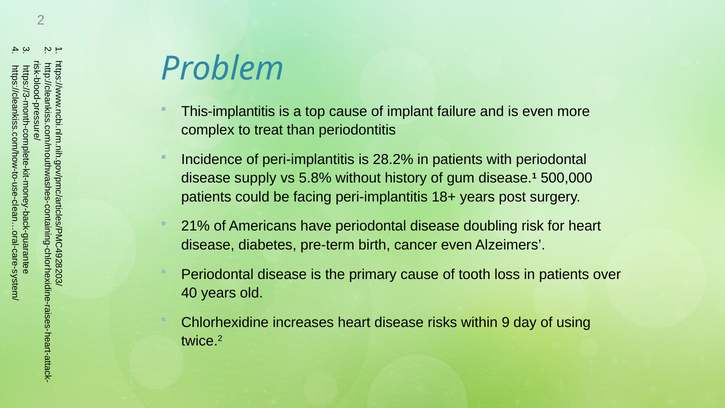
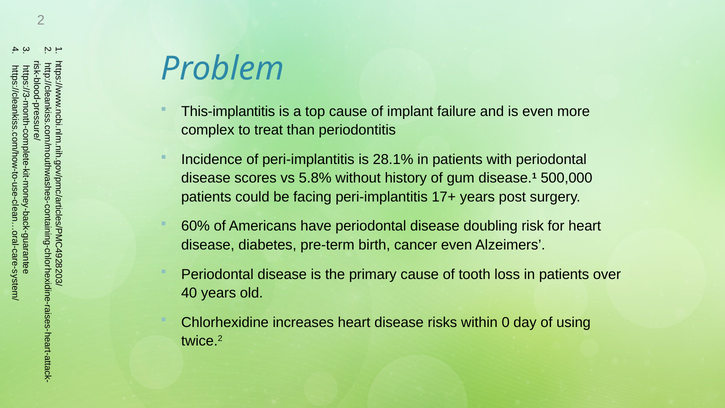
28.2%: 28.2% -> 28.1% (393, 160)
supply: supply -> scores (256, 178)
18+: 18+ -> 17+ (444, 197)
21%: 21% -> 60% (196, 226)
within 9: 9 -> 0 (506, 322)
